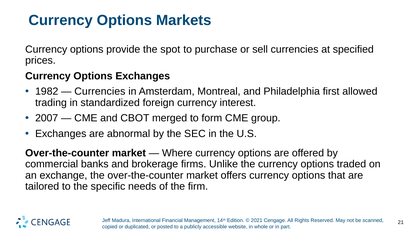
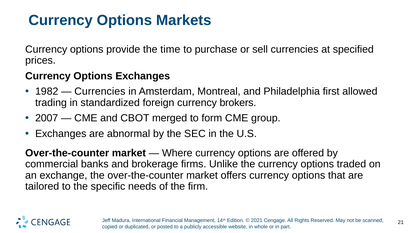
spot: spot -> time (170, 49)
interest: interest -> brokers (238, 103)
